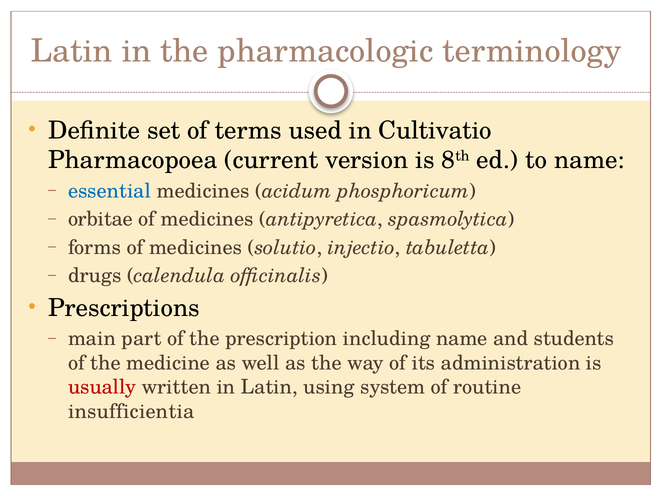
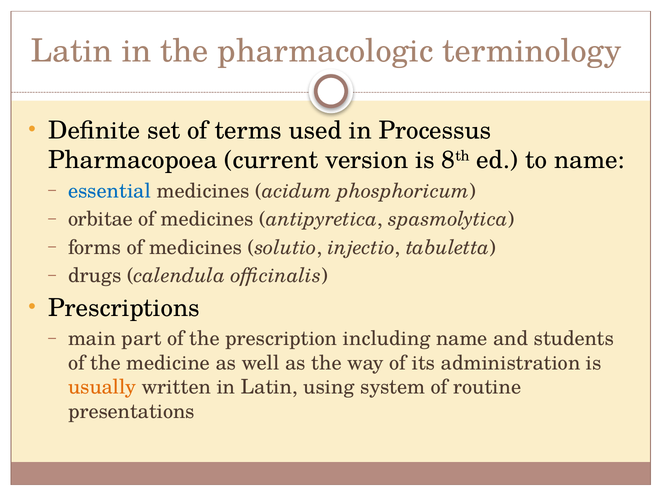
Cultivatio: Cultivatio -> Processus (435, 130)
usually colour: red -> orange (102, 388)
insufficientia: insufficientia -> presentations (131, 412)
